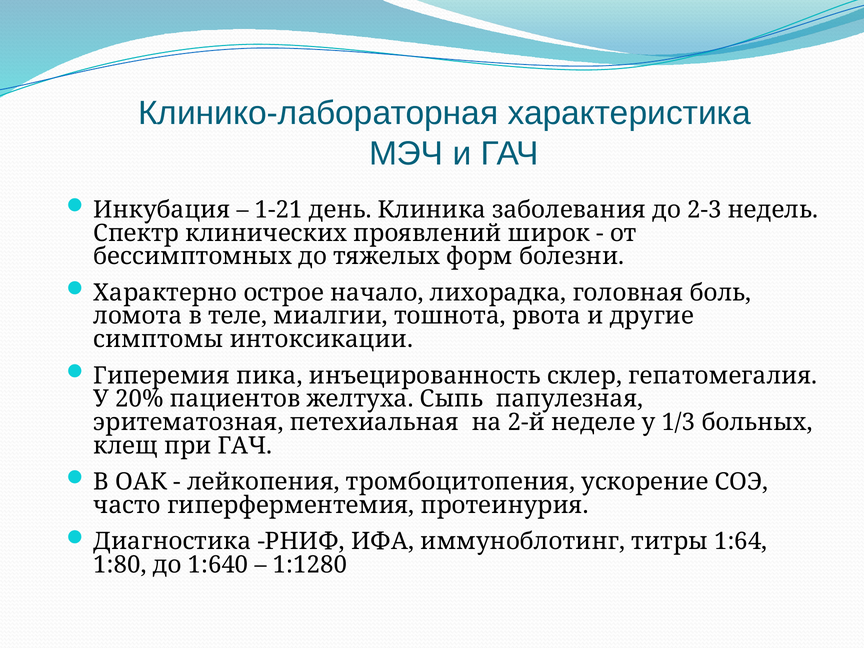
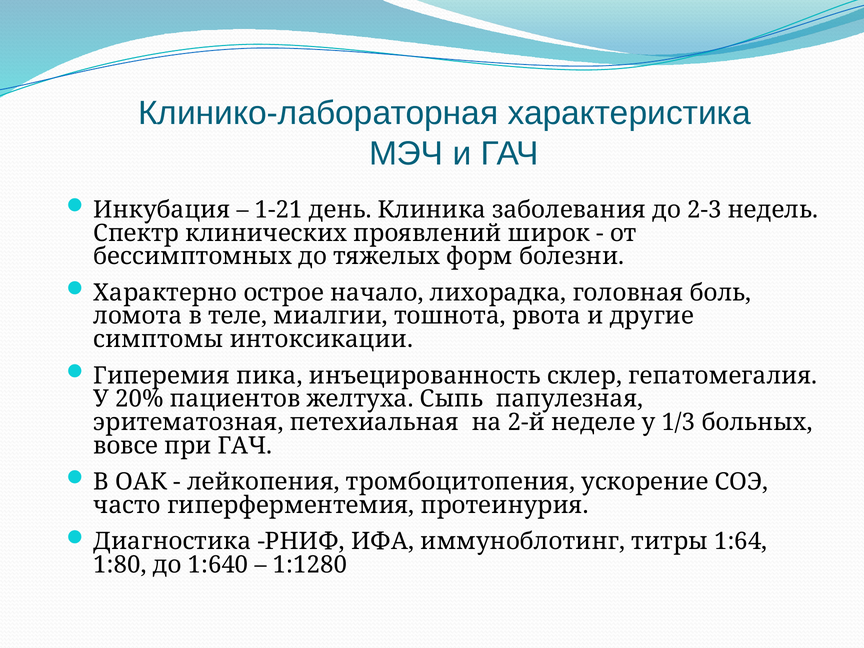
клещ: клещ -> вовсе (126, 446)
